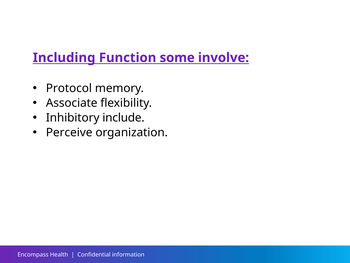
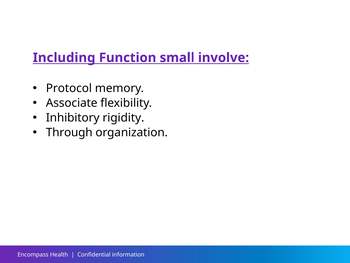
some: some -> small (177, 58)
include: include -> rigidity (123, 118)
Perceive: Perceive -> Through (69, 132)
